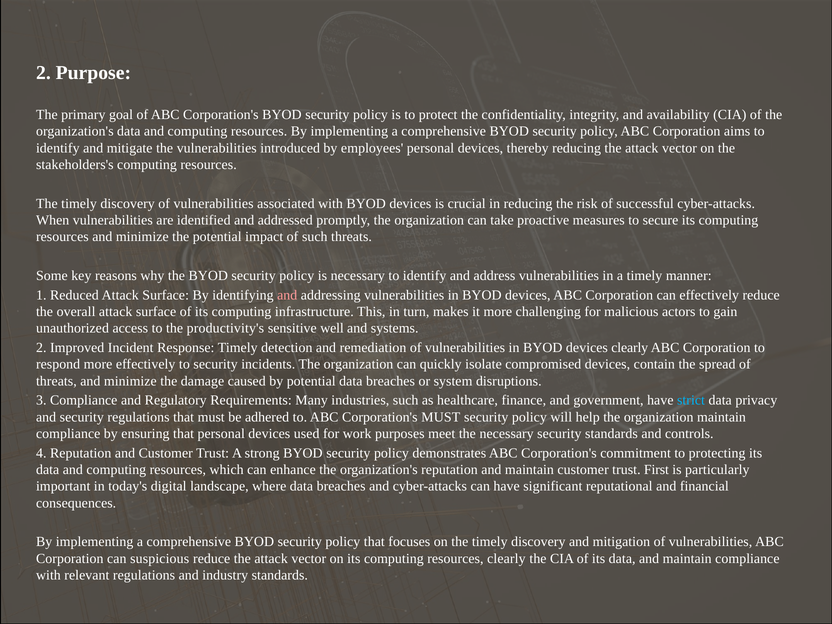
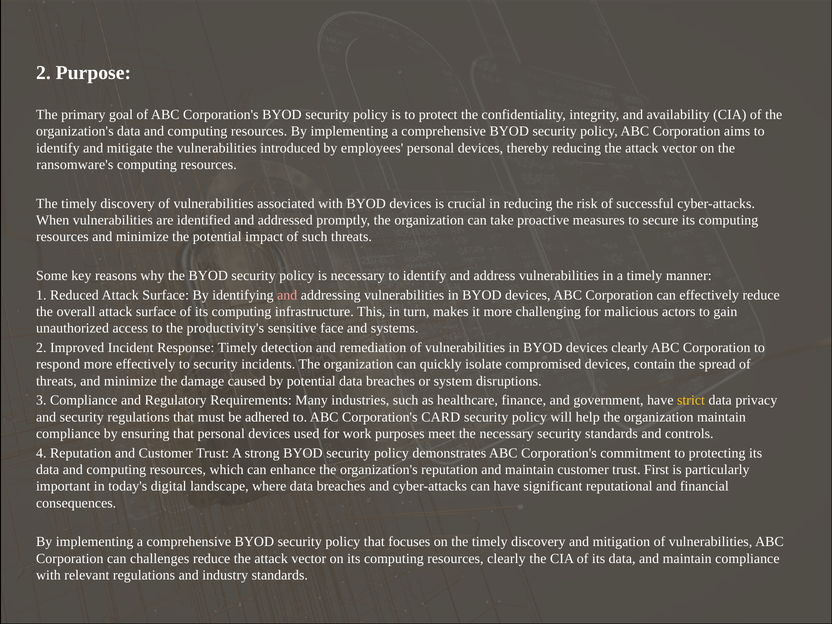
stakeholders's: stakeholders's -> ransomware's (75, 165)
well: well -> face (332, 328)
strict colour: light blue -> yellow (691, 400)
Corporation's MUST: MUST -> CARD (441, 417)
suspicious: suspicious -> challenges (160, 559)
